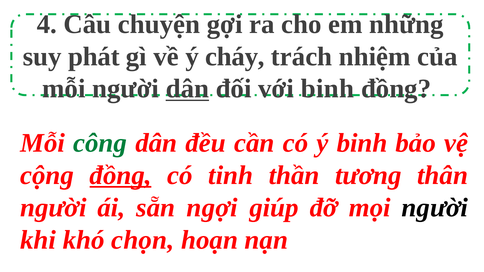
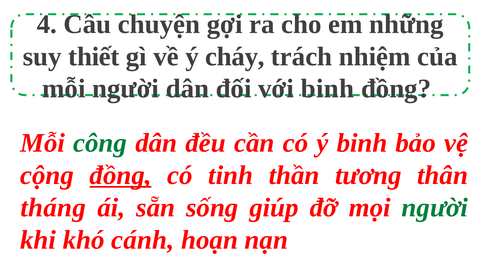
phát: phát -> thiết (94, 57)
dân underline: present -> none (187, 89)
người: người -> tháng (53, 208)
ngợi: ngợi -> sống (212, 208)
người colour: black -> green (435, 208)
chọn: chọn -> cánh (143, 240)
